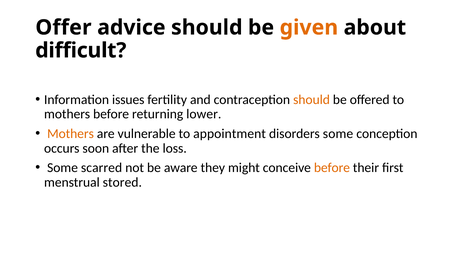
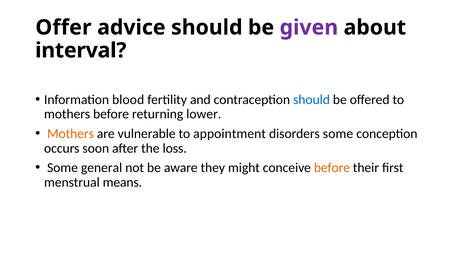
given colour: orange -> purple (309, 27)
difficult: difficult -> interval (81, 50)
issues: issues -> blood (128, 100)
should colour: orange -> blue (311, 100)
scarred: scarred -> general (102, 168)
stored: stored -> means (122, 182)
